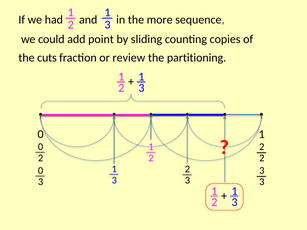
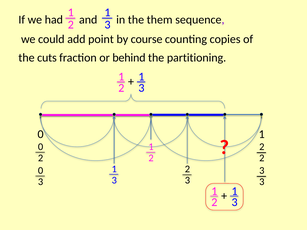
more: more -> them (160, 20)
sliding: sliding -> course (147, 39)
review: review -> behind (129, 58)
